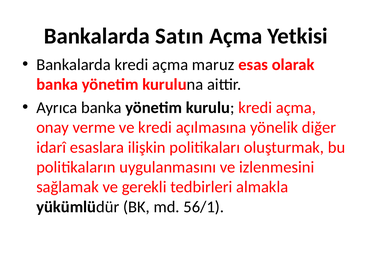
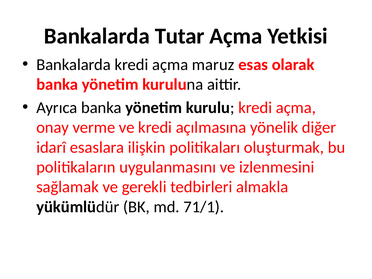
Satın: Satın -> Tutar (180, 36)
56/1: 56/1 -> 71/1 (204, 207)
